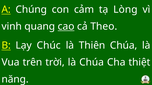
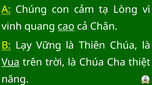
Theo: Theo -> Chân (104, 27)
Chúc: Chúc -> Vững (49, 46)
Vua underline: none -> present (10, 63)
